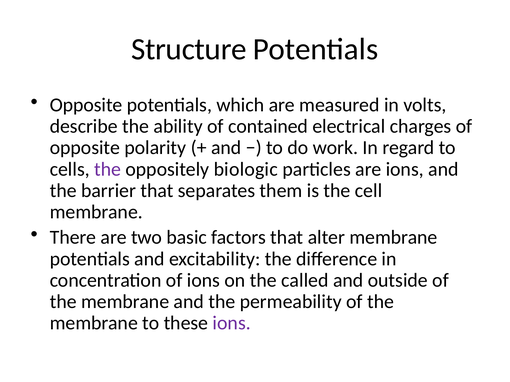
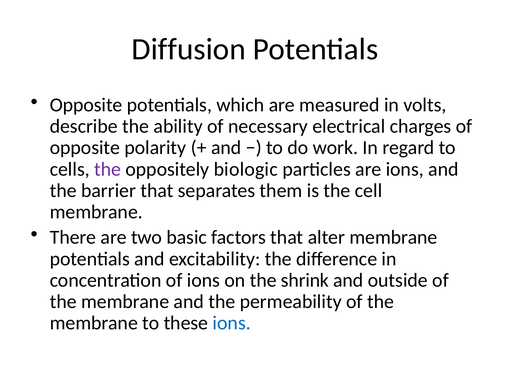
Structure: Structure -> Diffusion (189, 49)
contained: contained -> necessary (268, 127)
called: called -> shrink (305, 281)
ions colour: purple -> blue (232, 323)
